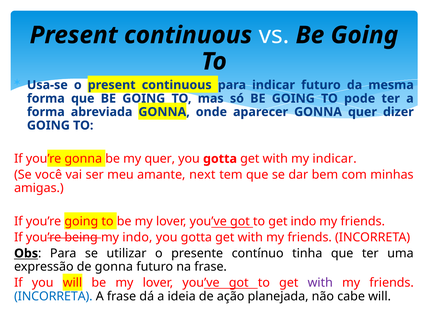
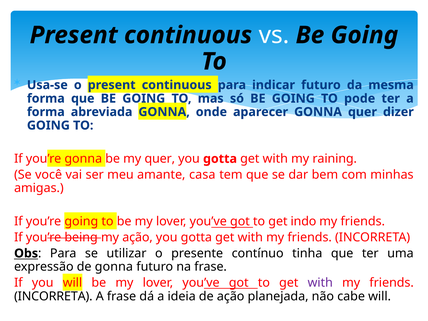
my indicar: indicar -> raining (335, 159)
next: next -> casa (202, 175)
my indo: indo -> ação (138, 237)
INCORRETA colour: blue -> black (53, 296)
